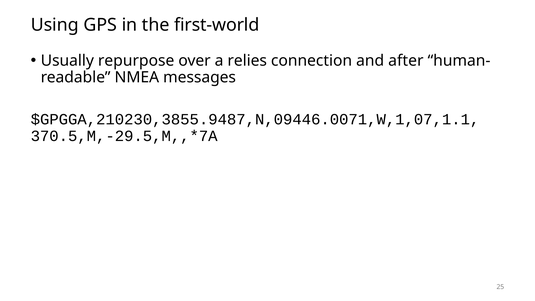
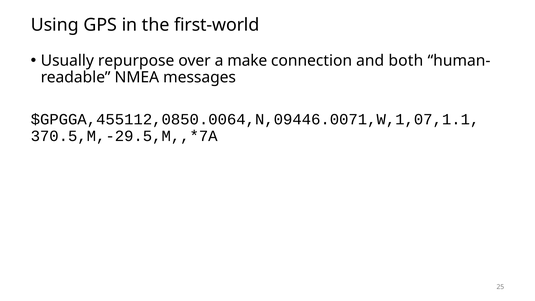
relies: relies -> make (247, 61)
after: after -> both (406, 61)
$GPGGA,210230,3855.9487,N,09446.0071,W,1,07,1.1: $GPGGA,210230,3855.9487,N,09446.0071,W,1,07,1.1 -> $GPGGA,455112,0850.0064,N,09446.0071,W,1,07,1.1 (255, 119)
